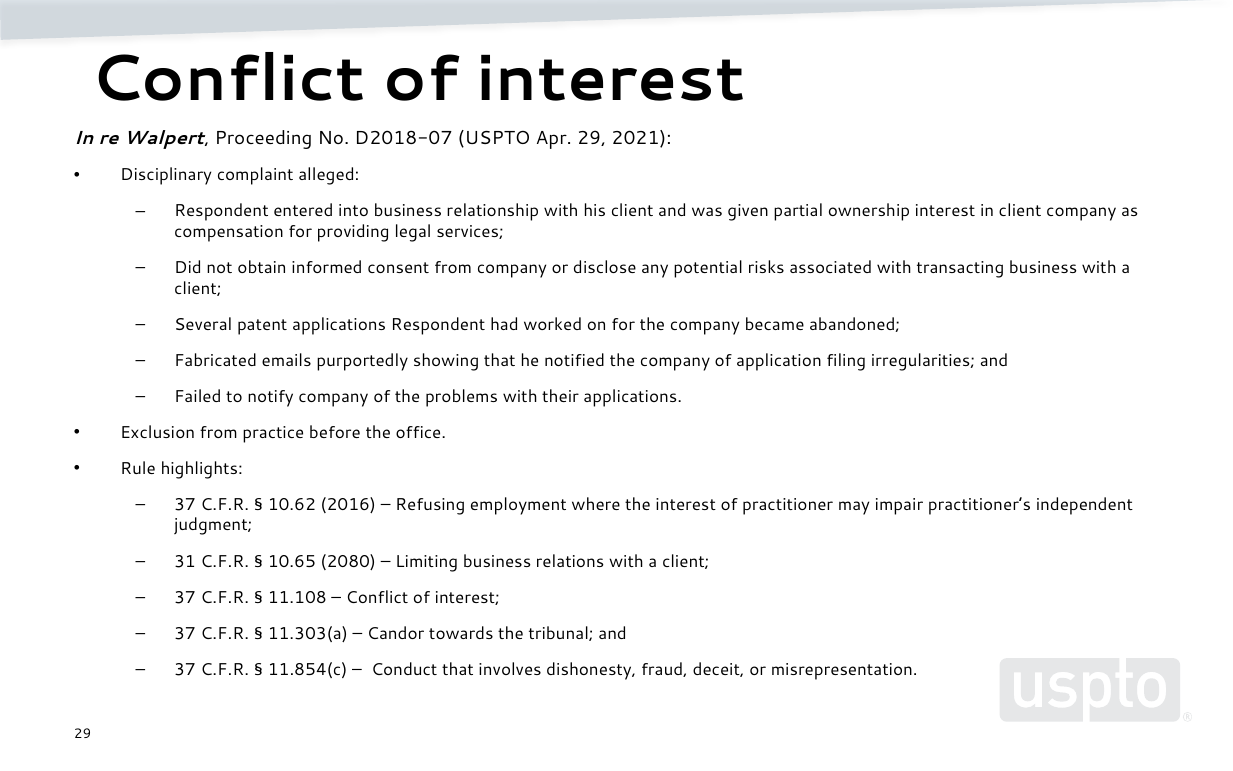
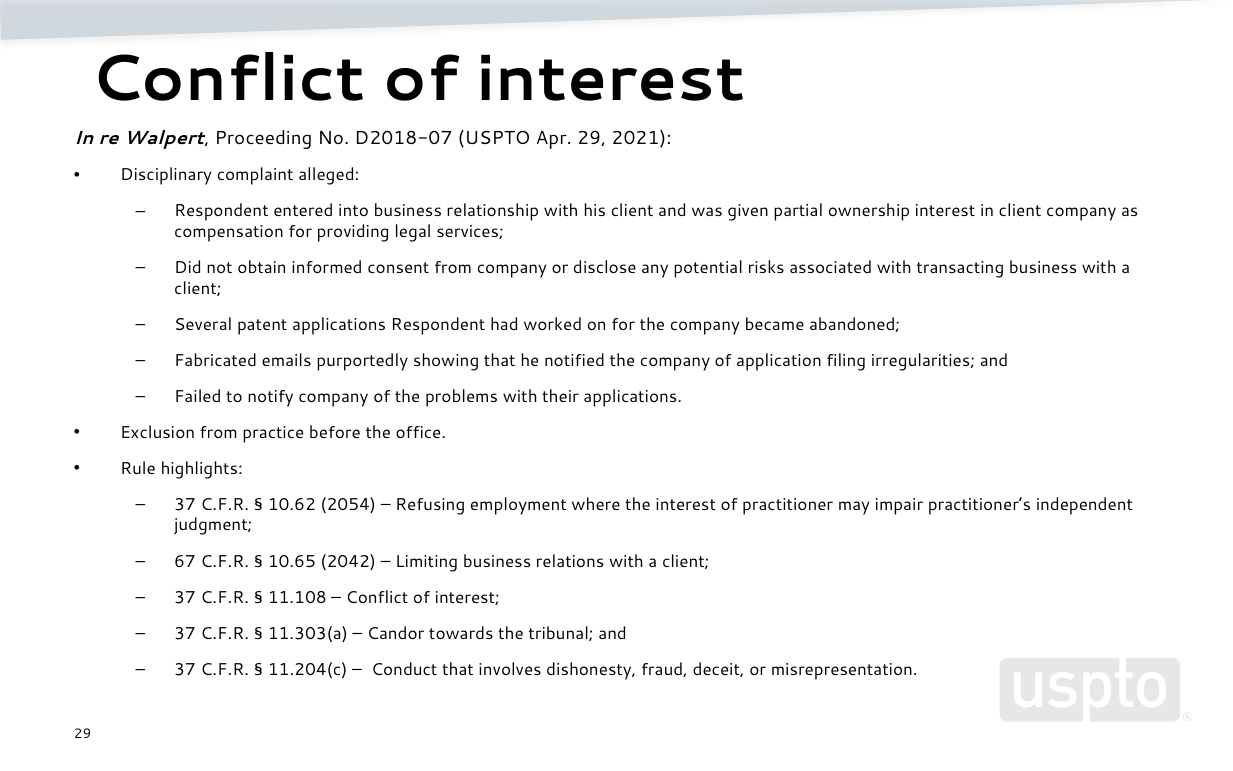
2016: 2016 -> 2054 (348, 504)
31: 31 -> 67 (185, 561)
2080: 2080 -> 2042 (348, 561)
11.854(c: 11.854(c -> 11.204(c (308, 669)
